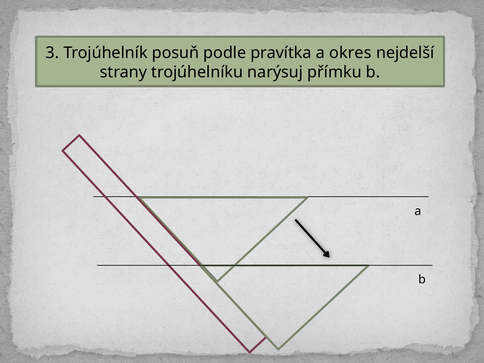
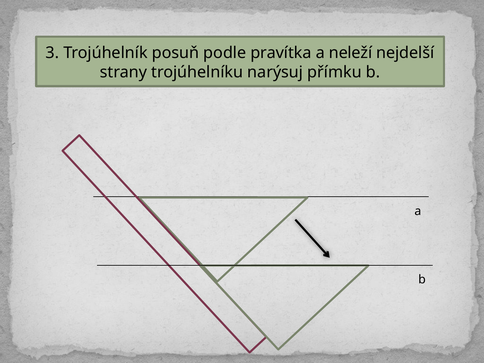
okres: okres -> neleží (351, 53)
